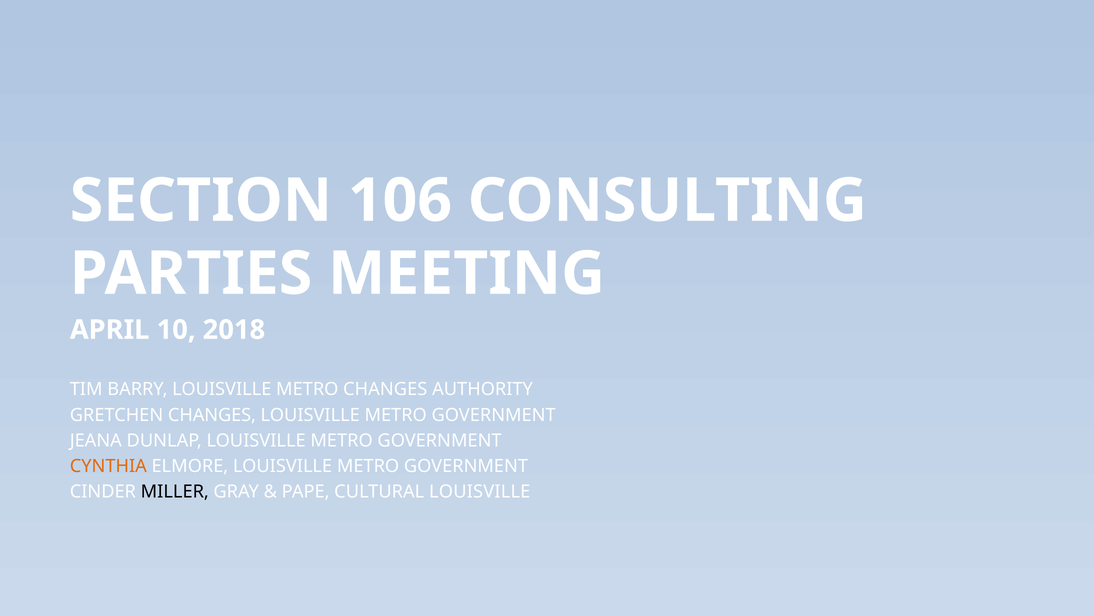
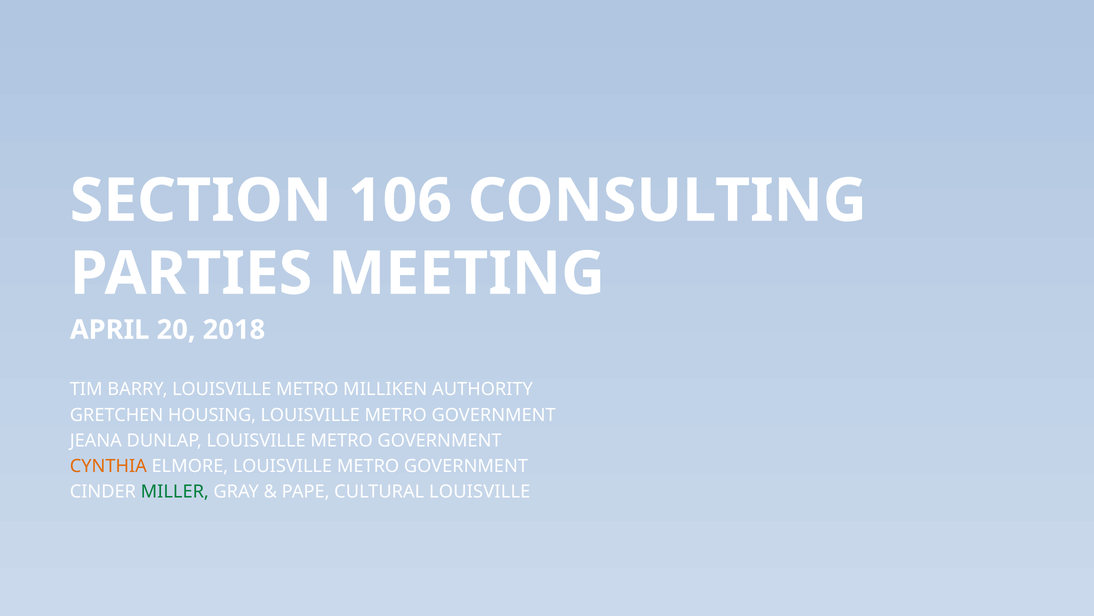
10: 10 -> 20 (176, 330)
METRO CHANGES: CHANGES -> MILLIKEN (385, 389)
GRETCHEN CHANGES: CHANGES -> HOUSING (212, 415)
MILLER colour: black -> green (175, 491)
